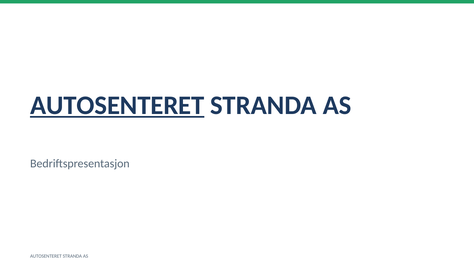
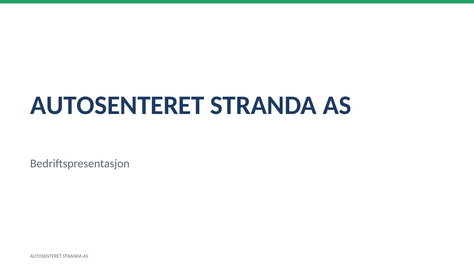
AUTOSENTERET underline: present -> none (117, 105)
